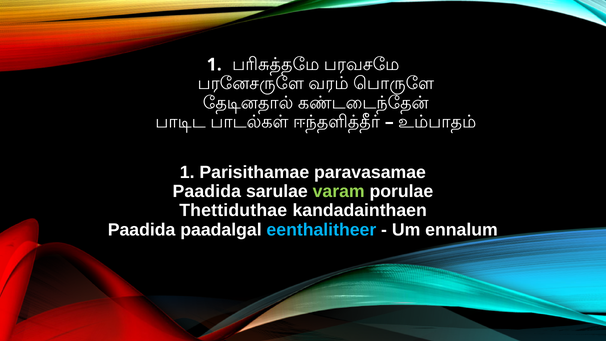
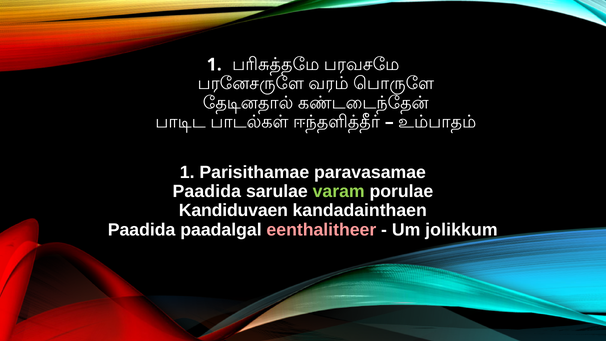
Thettiduthae: Thettiduthae -> Kandiduvaen (233, 211)
eenthalitheer colour: light blue -> pink (321, 230)
ennalum: ennalum -> jolikkum (461, 230)
